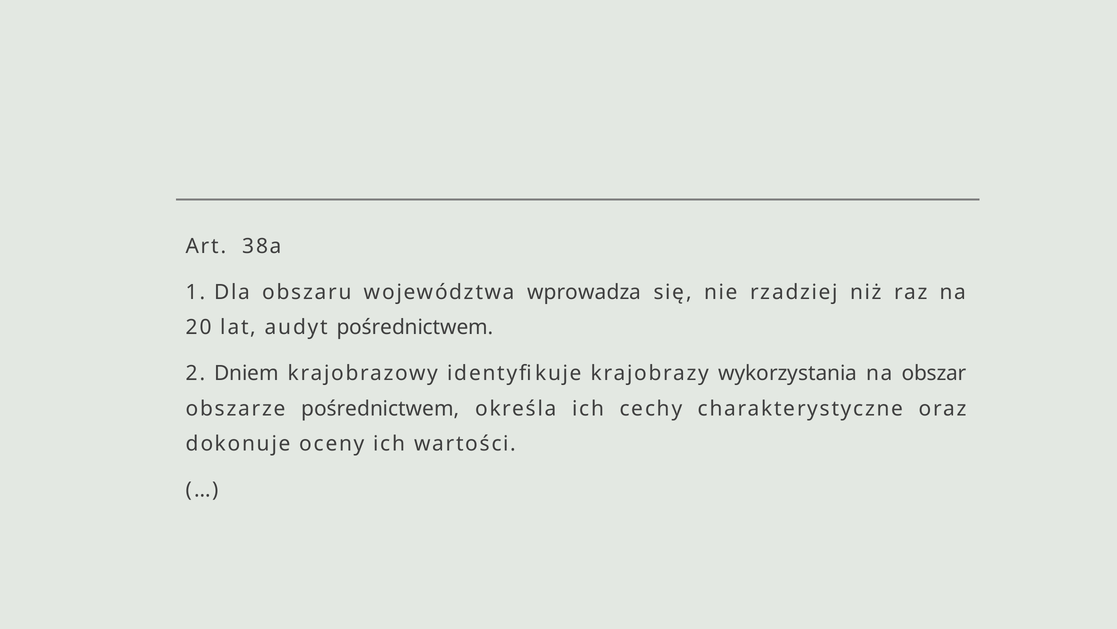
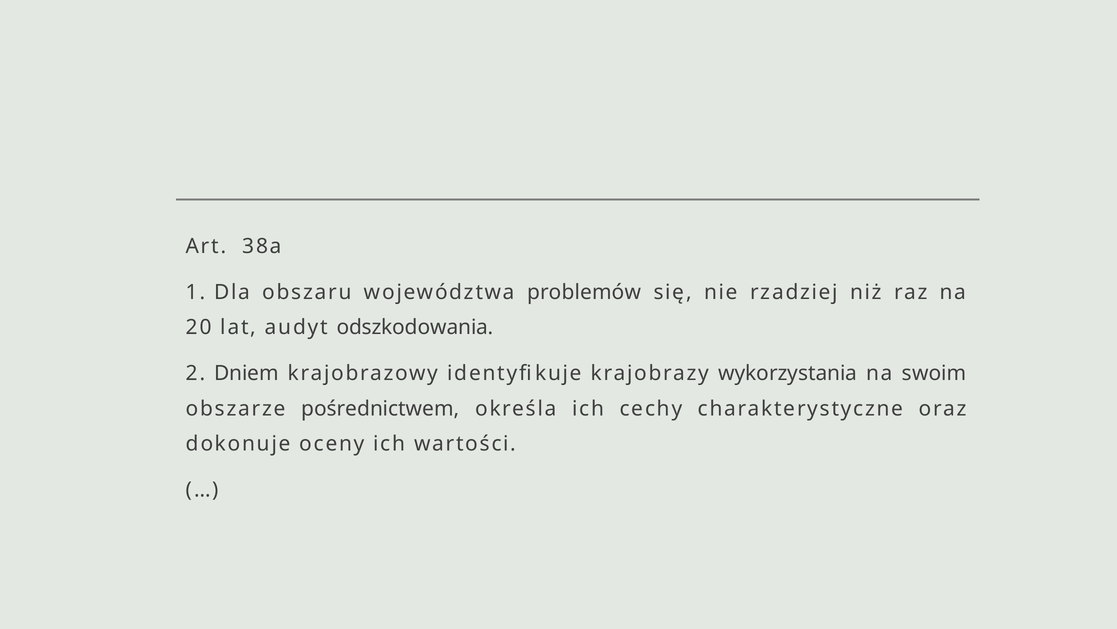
wprowadza: wprowadza -> problemów (584, 292)
audyt pośrednictwem: pośrednictwem -> odszkodowania (415, 327)
obszar: obszar -> swoim (934, 373)
